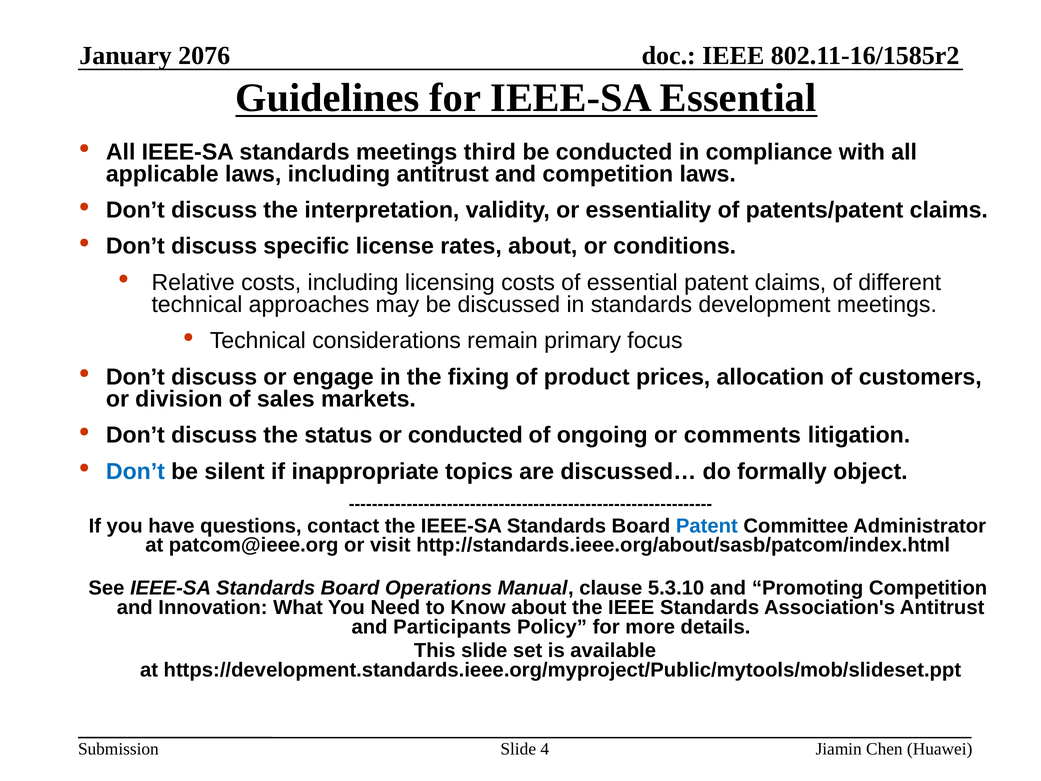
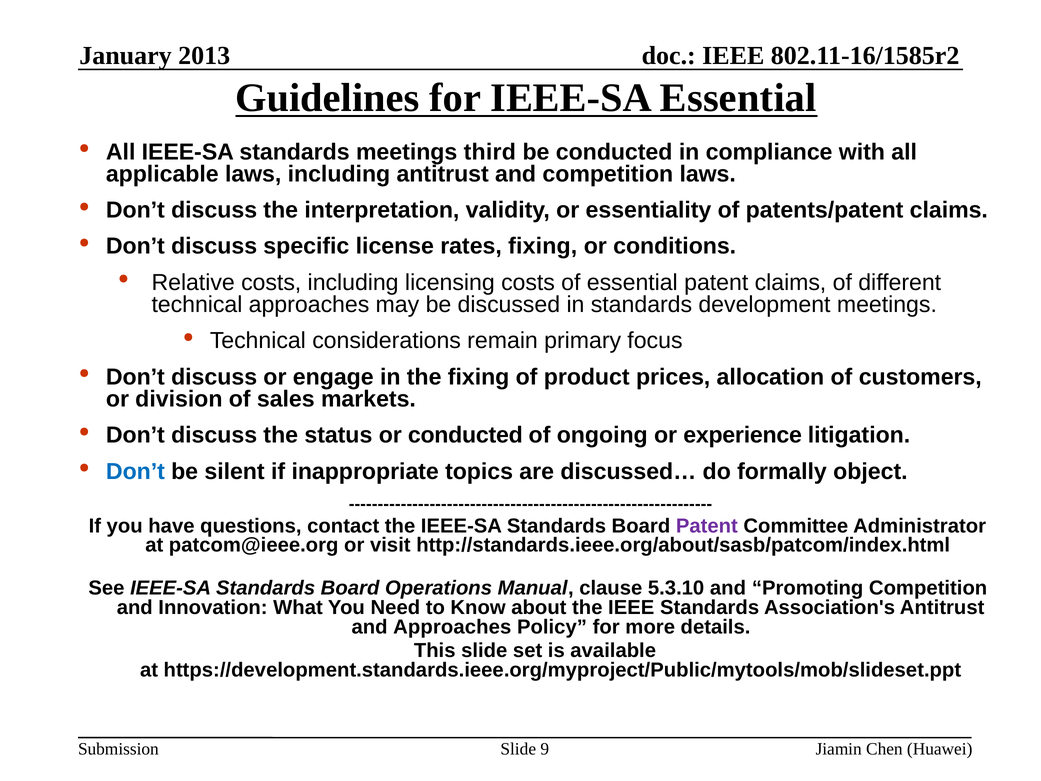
2076: 2076 -> 2013 (204, 56)
rates about: about -> fixing (543, 246)
comments: comments -> experience (743, 435)
Patent colour: blue -> purple (707, 526)
and Participants: Participants -> Approaches (452, 627)
4: 4 -> 9 (545, 749)
